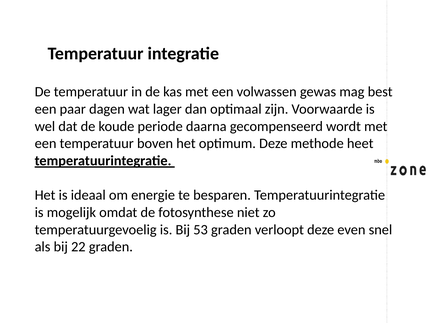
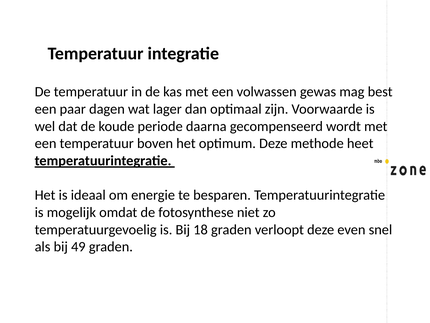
53: 53 -> 18 (201, 229)
22: 22 -> 49 (78, 246)
